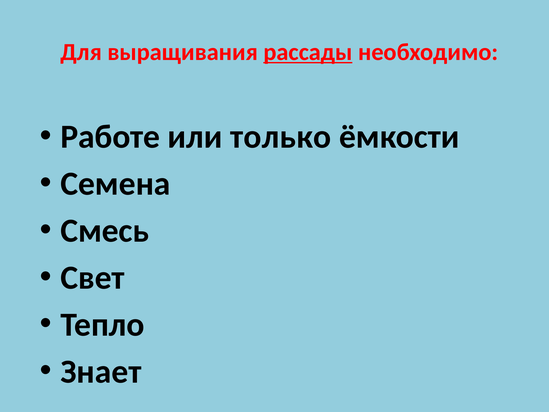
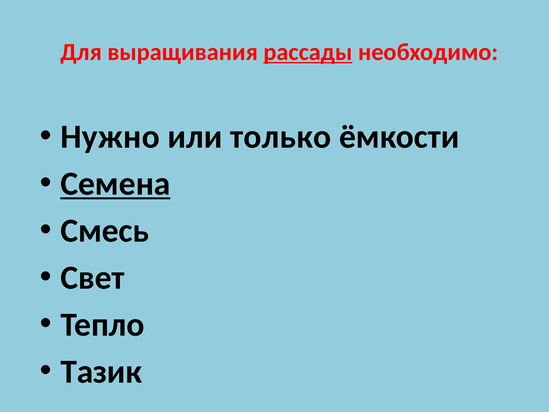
Работе: Работе -> Нужно (110, 137)
Семена underline: none -> present (115, 184)
Знает: Знает -> Тазик (101, 371)
